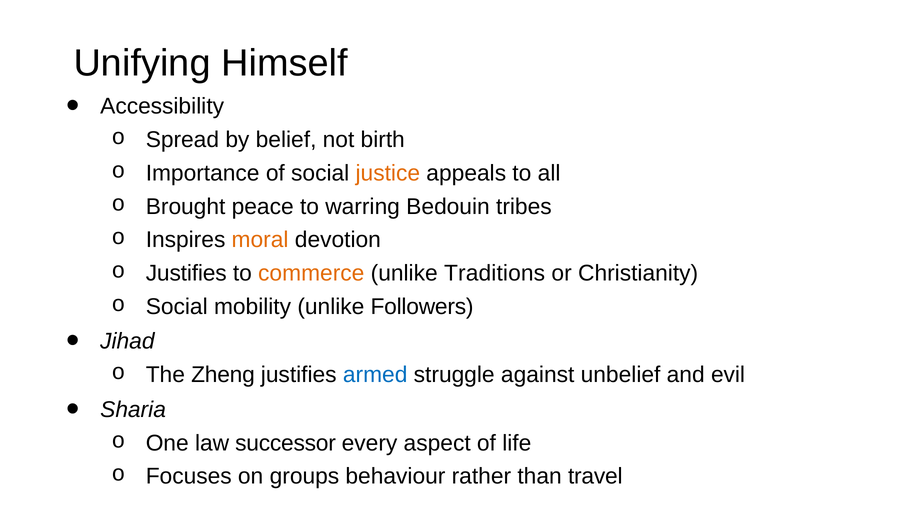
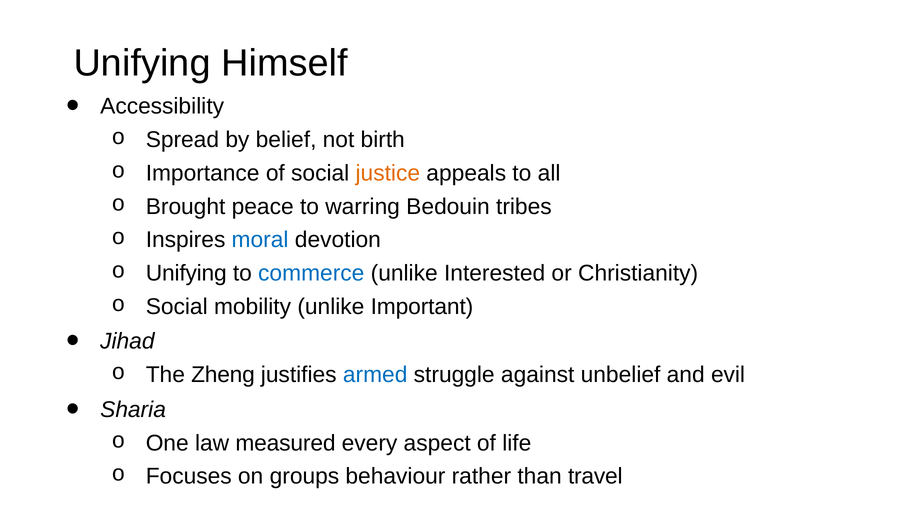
moral colour: orange -> blue (260, 240)
Justifies: Justifies -> Unifying (186, 273)
commerce colour: orange -> blue (311, 273)
Traditions: Traditions -> Interested (495, 273)
Followers: Followers -> Important (422, 307)
successor: successor -> measured (285, 444)
